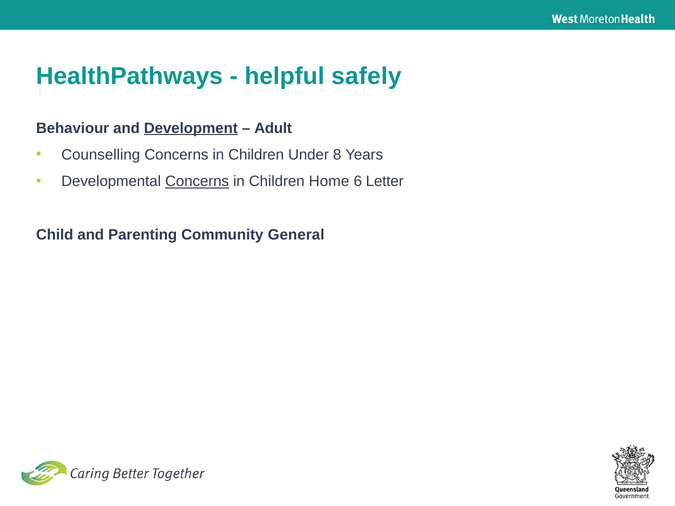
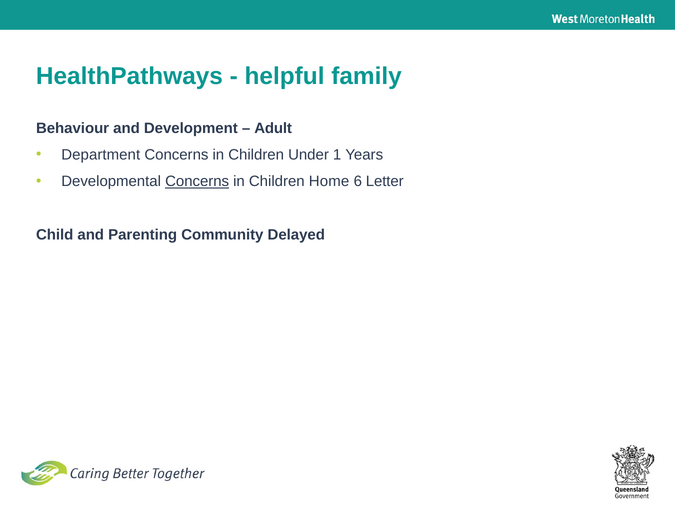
safely: safely -> family (367, 76)
Development underline: present -> none (191, 128)
Counselling: Counselling -> Department (101, 155)
8: 8 -> 1 (337, 155)
General: General -> Delayed (296, 235)
